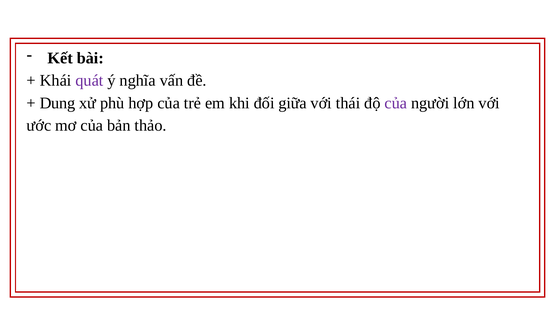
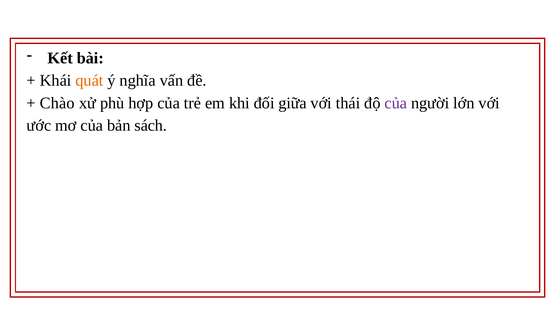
quát colour: purple -> orange (89, 81)
Dung: Dung -> Chào (57, 103)
thảo: thảo -> sách (151, 125)
